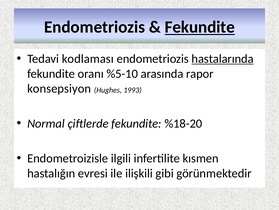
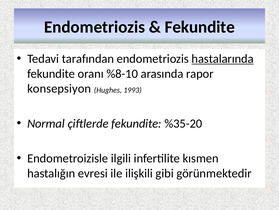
Fekundite underline: present -> none (200, 27)
kodlaması: kodlaması -> tarafından (88, 59)
%5-10: %5-10 -> %8-10 (122, 73)
%18-20: %18-20 -> %35-20 (183, 123)
